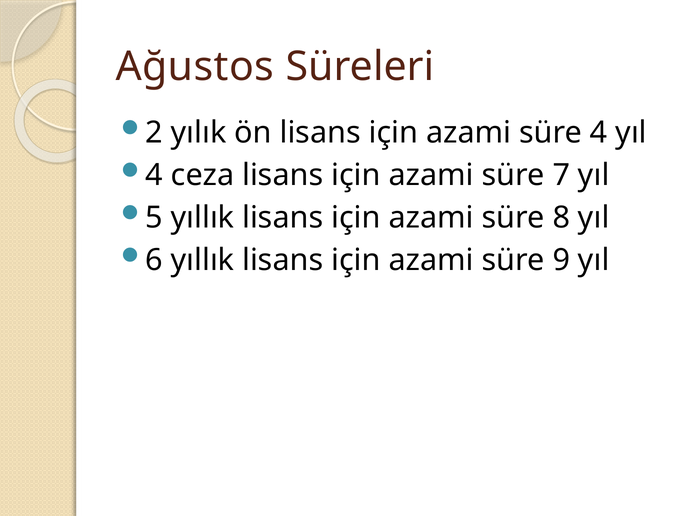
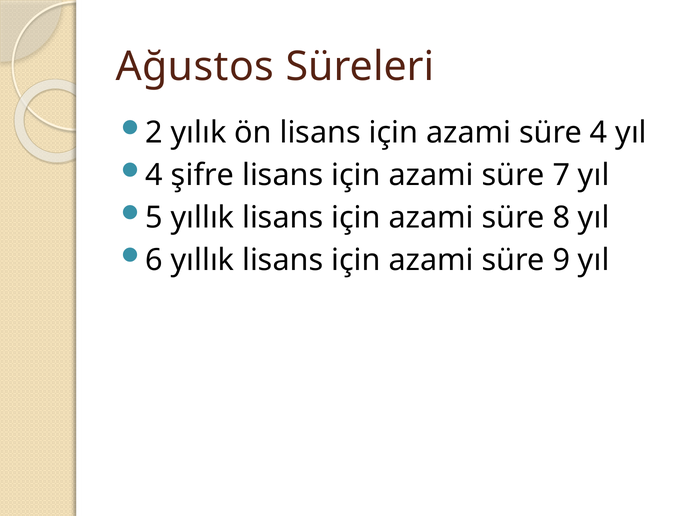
ceza: ceza -> şifre (202, 175)
